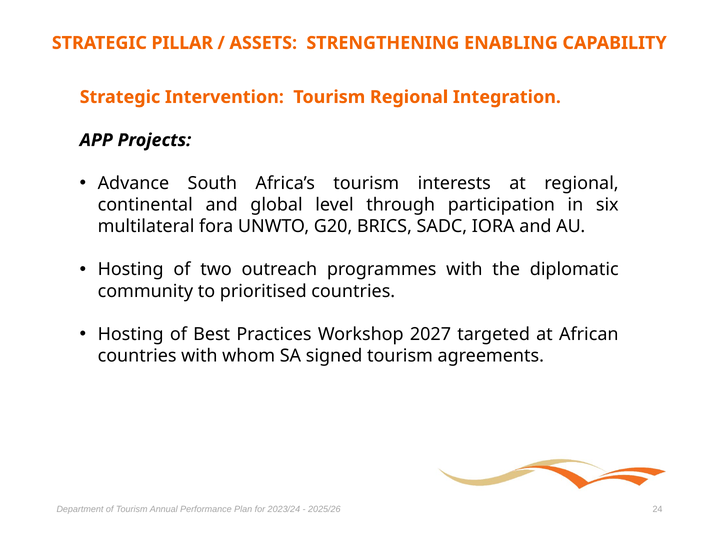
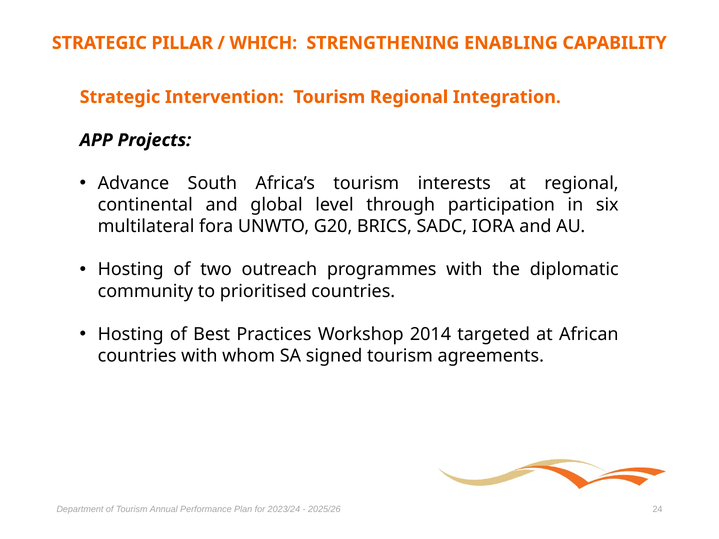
ASSETS: ASSETS -> WHICH (263, 43)
2027: 2027 -> 2014 (430, 334)
